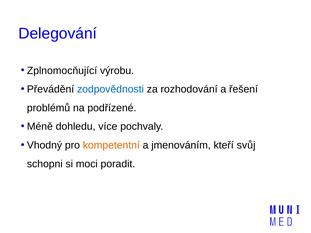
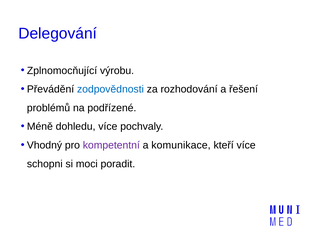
kompetentní colour: orange -> purple (111, 145)
jmenováním: jmenováním -> komunikace (181, 145)
kteří svůj: svůj -> více (246, 145)
